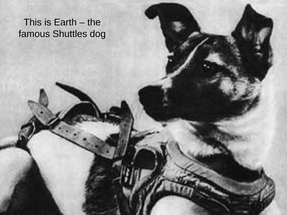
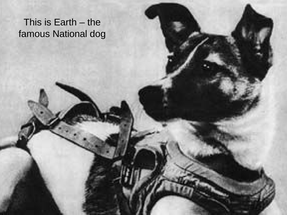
Shuttles: Shuttles -> National (70, 34)
